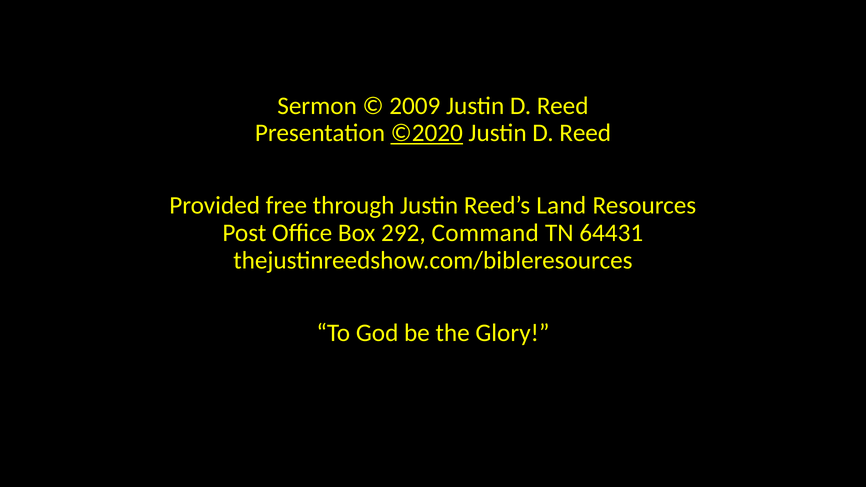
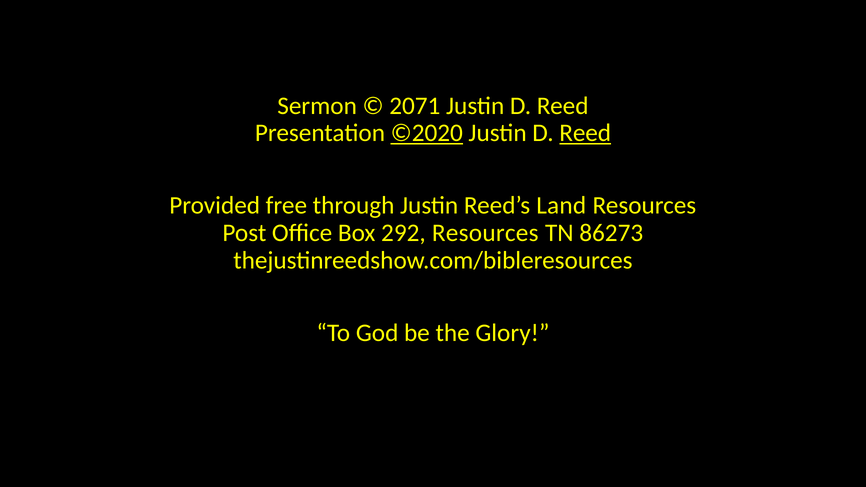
2009: 2009 -> 2071 (415, 106)
Reed underline: none -> present (585, 133)
292 Command: Command -> Resources (485, 233)
64431: 64431 -> 86273 (611, 233)
